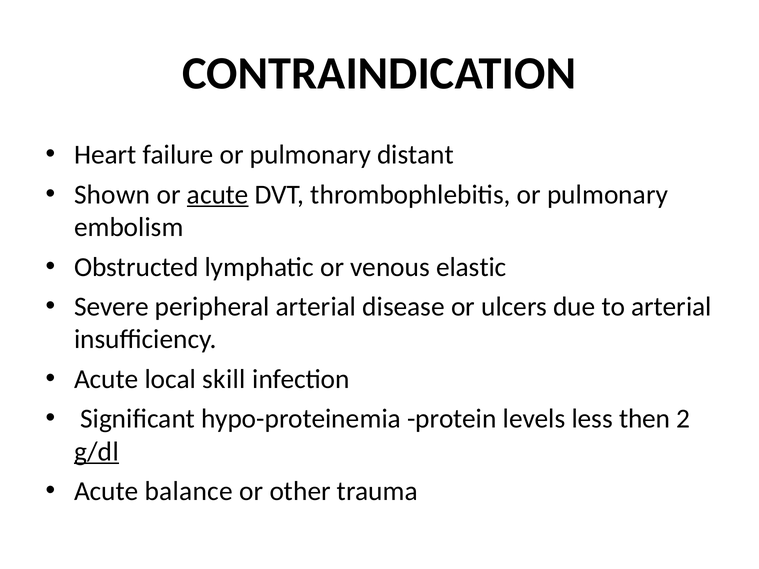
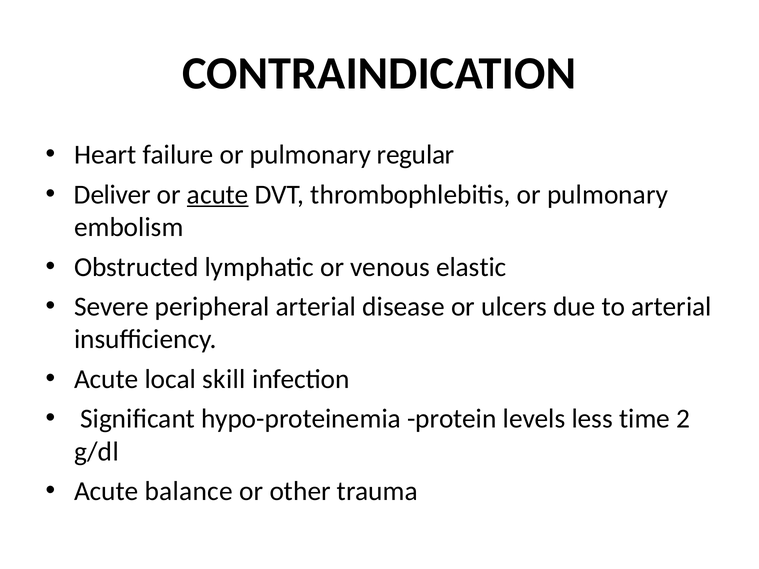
distant: distant -> regular (416, 155)
Shown: Shown -> Deliver (112, 195)
then: then -> time (645, 419)
g/dl underline: present -> none (96, 452)
